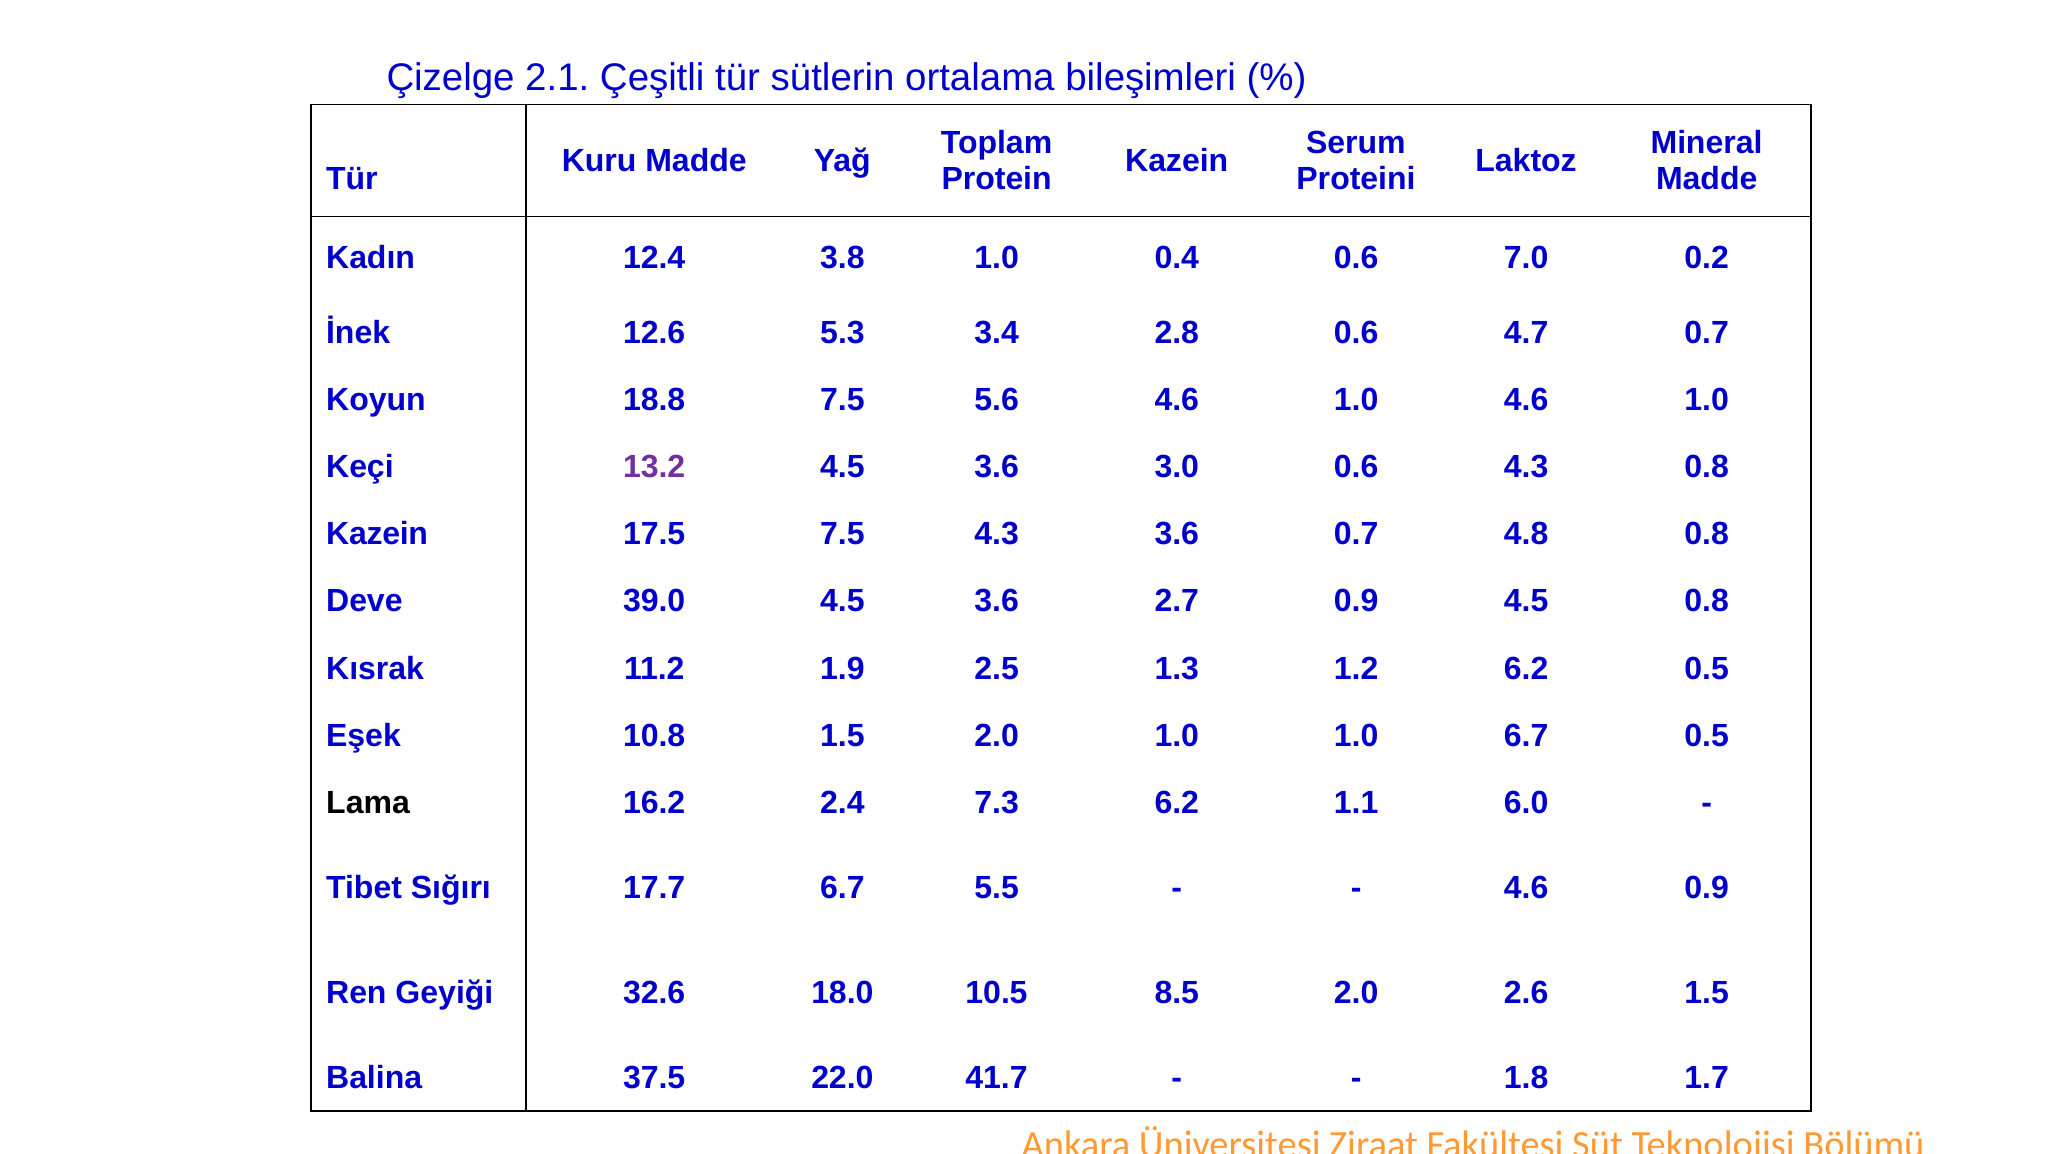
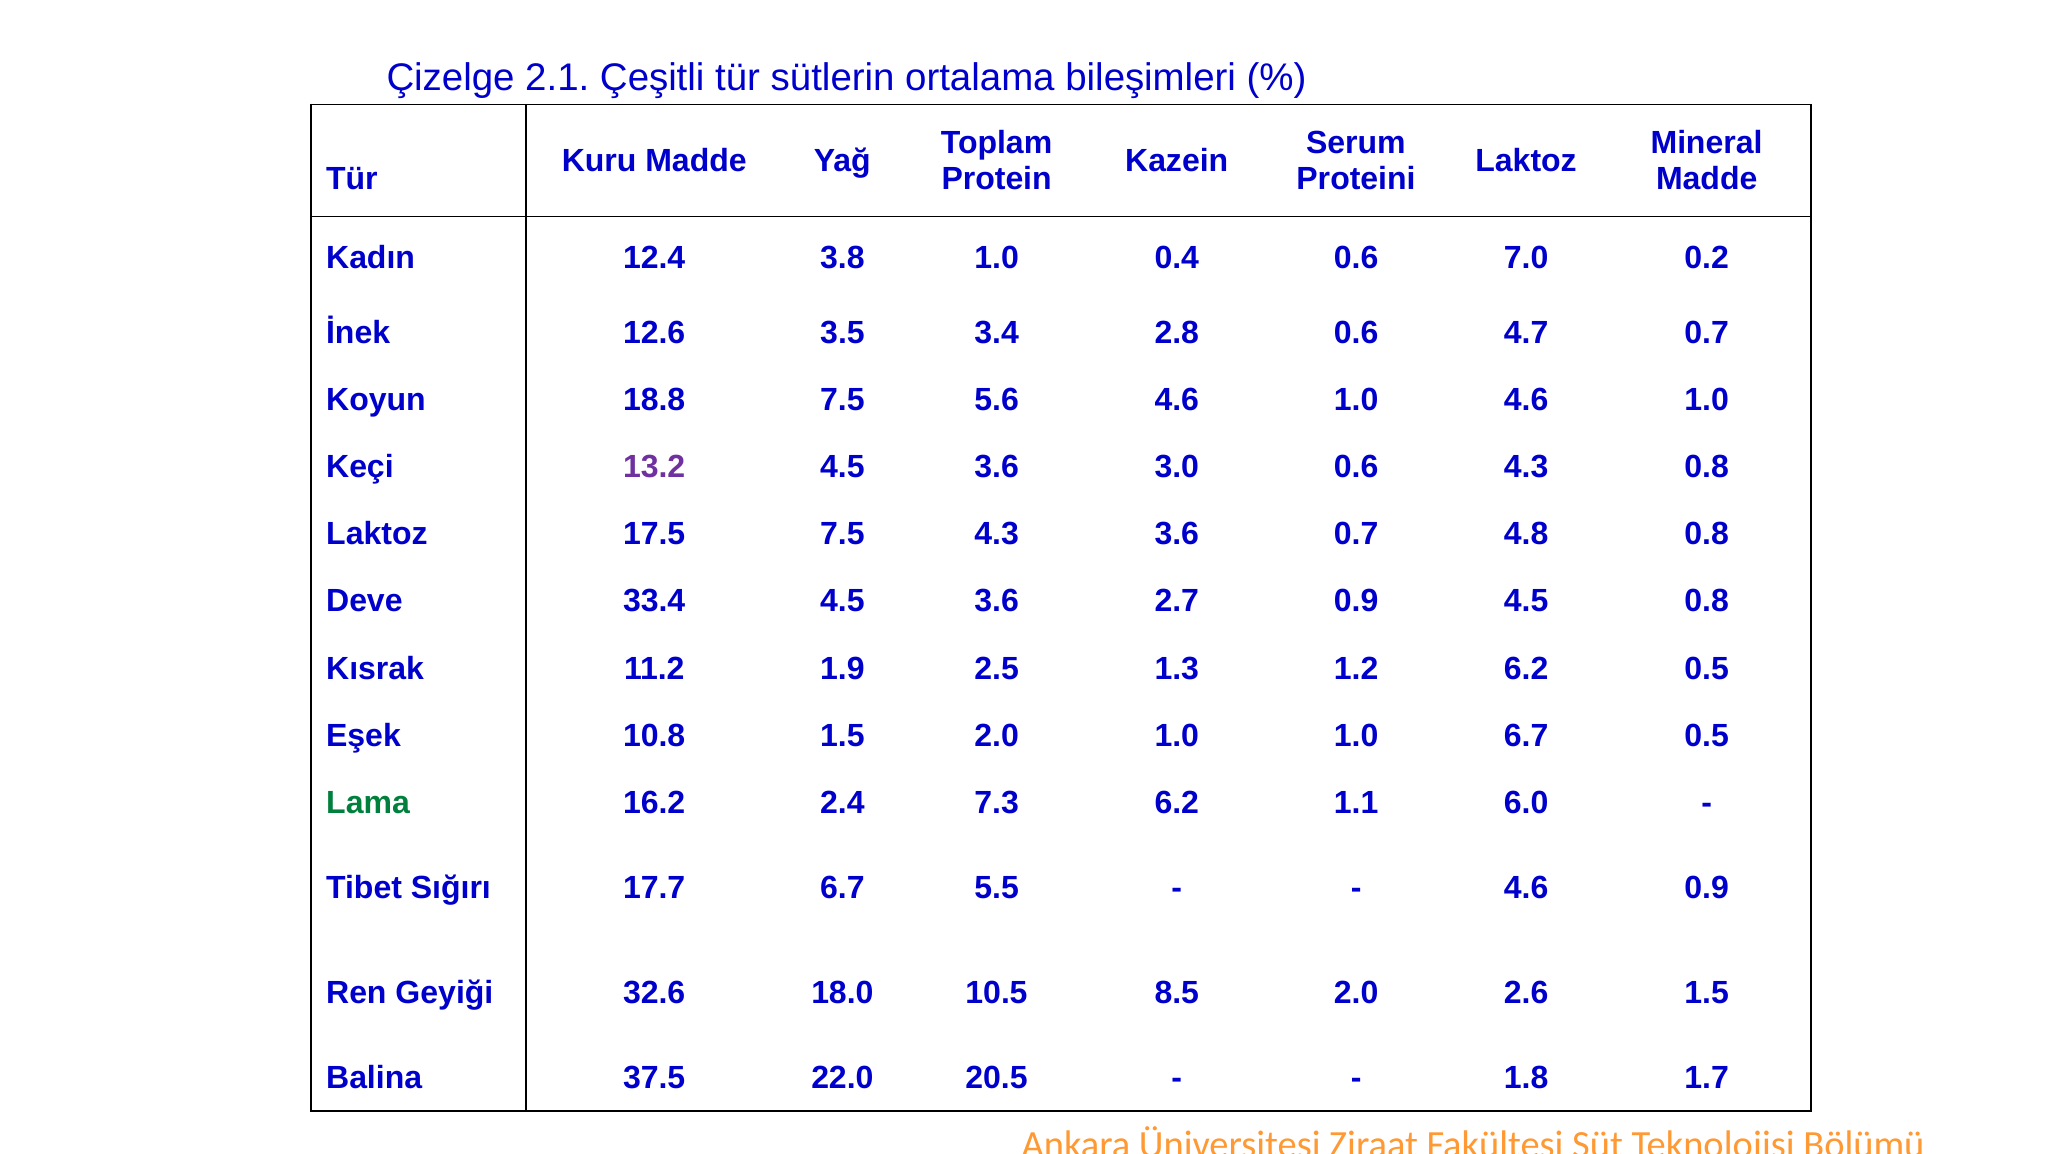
5.3: 5.3 -> 3.5 (842, 333)
Kazein: Kazein -> Laktoz (377, 534)
39.0: 39.0 -> 33.4 (654, 601)
Lama colour: black -> green (368, 802)
41.7: 41.7 -> 20.5 (997, 1078)
